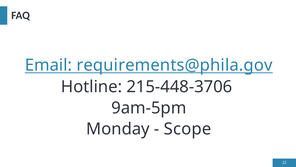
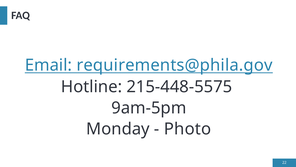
215-448-3706: 215-448-3706 -> 215-448-5575 (179, 87)
Scope: Scope -> Photo (188, 129)
